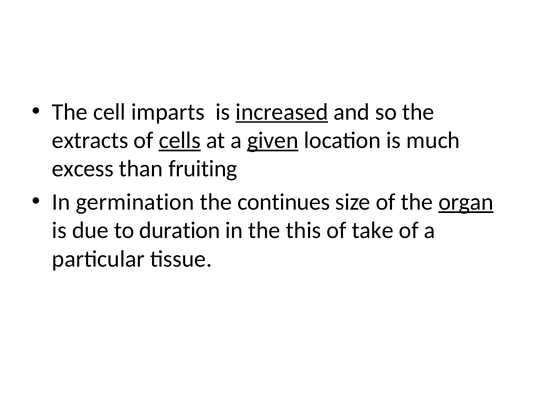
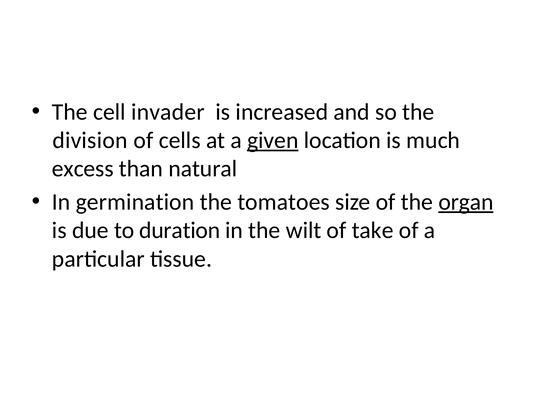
imparts: imparts -> invader (168, 112)
increased underline: present -> none (282, 112)
extracts: extracts -> division (90, 140)
cells underline: present -> none (180, 140)
fruiting: fruiting -> natural (203, 169)
continues: continues -> tomatoes (284, 202)
this: this -> wilt (304, 230)
